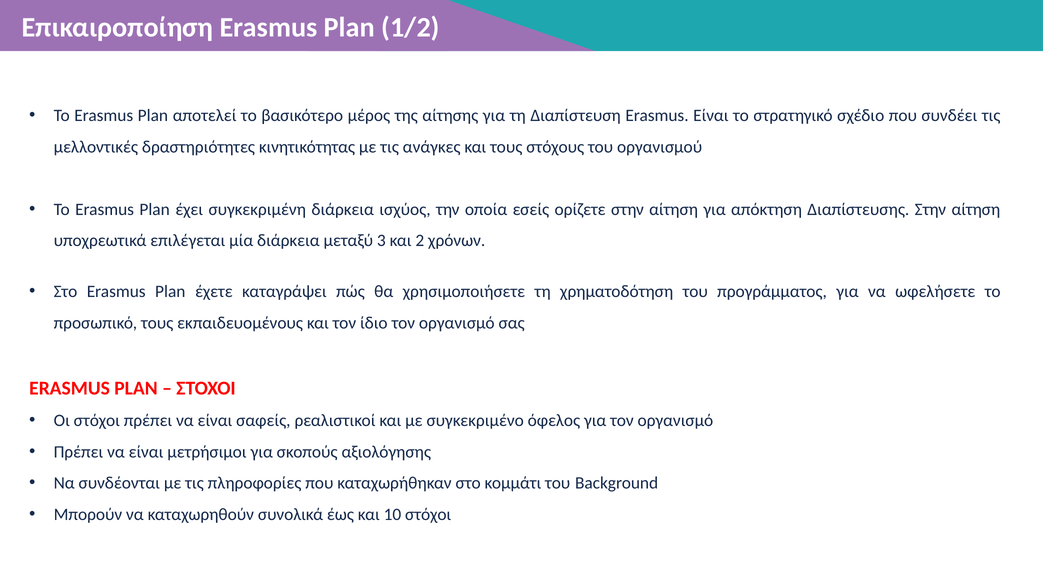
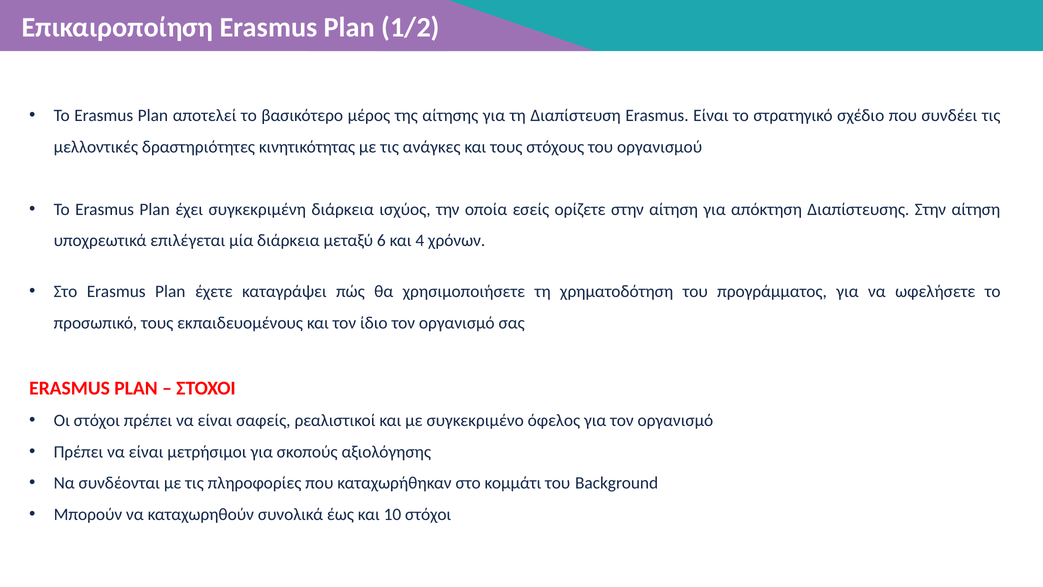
3: 3 -> 6 (381, 240)
2: 2 -> 4 (420, 240)
